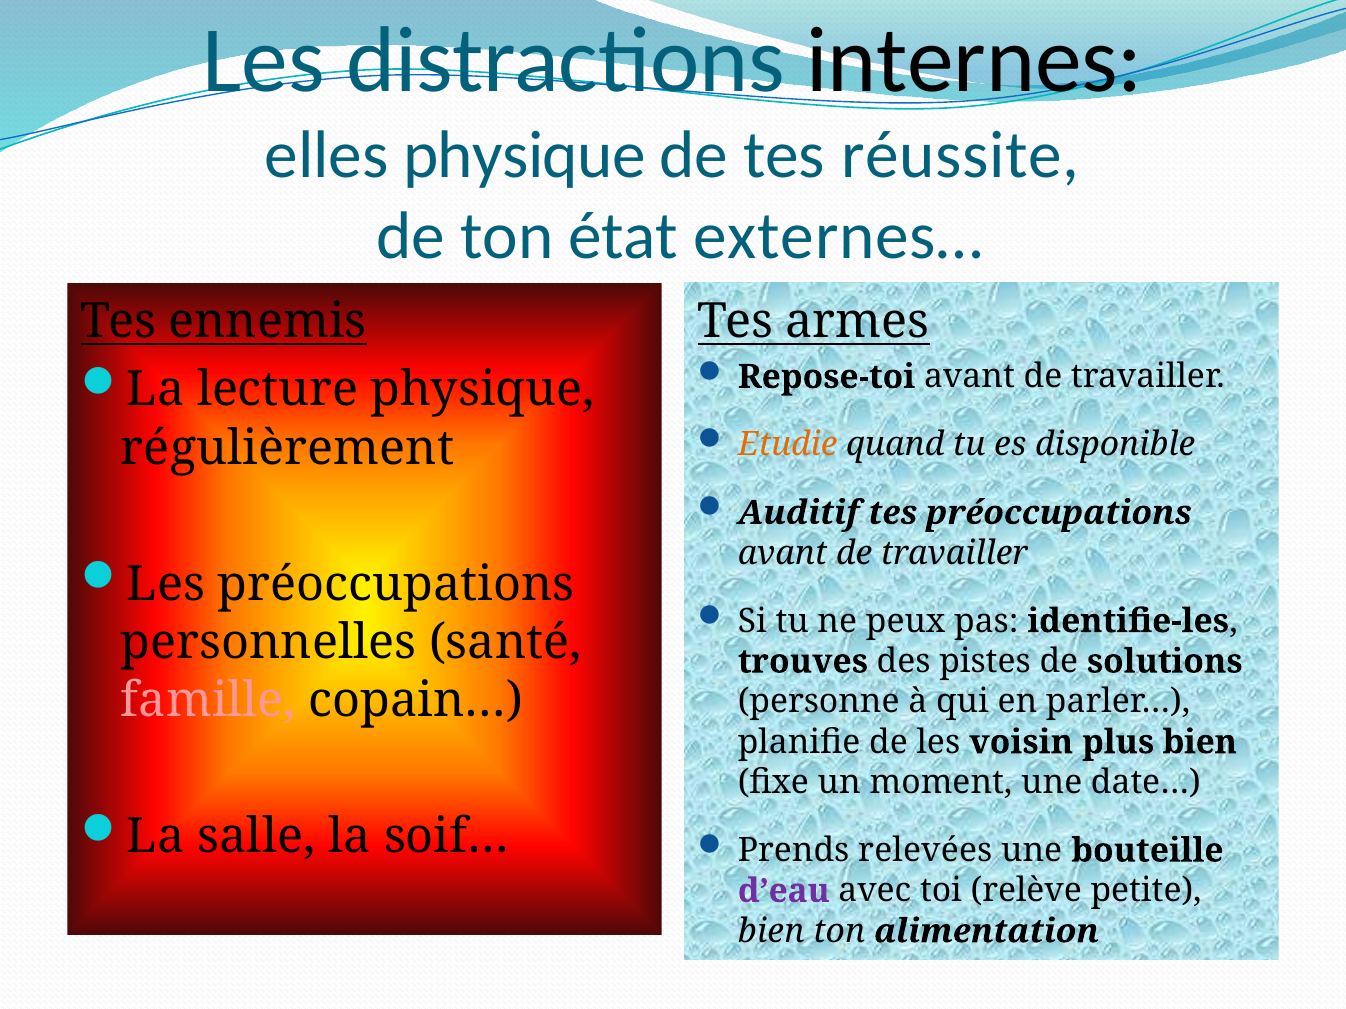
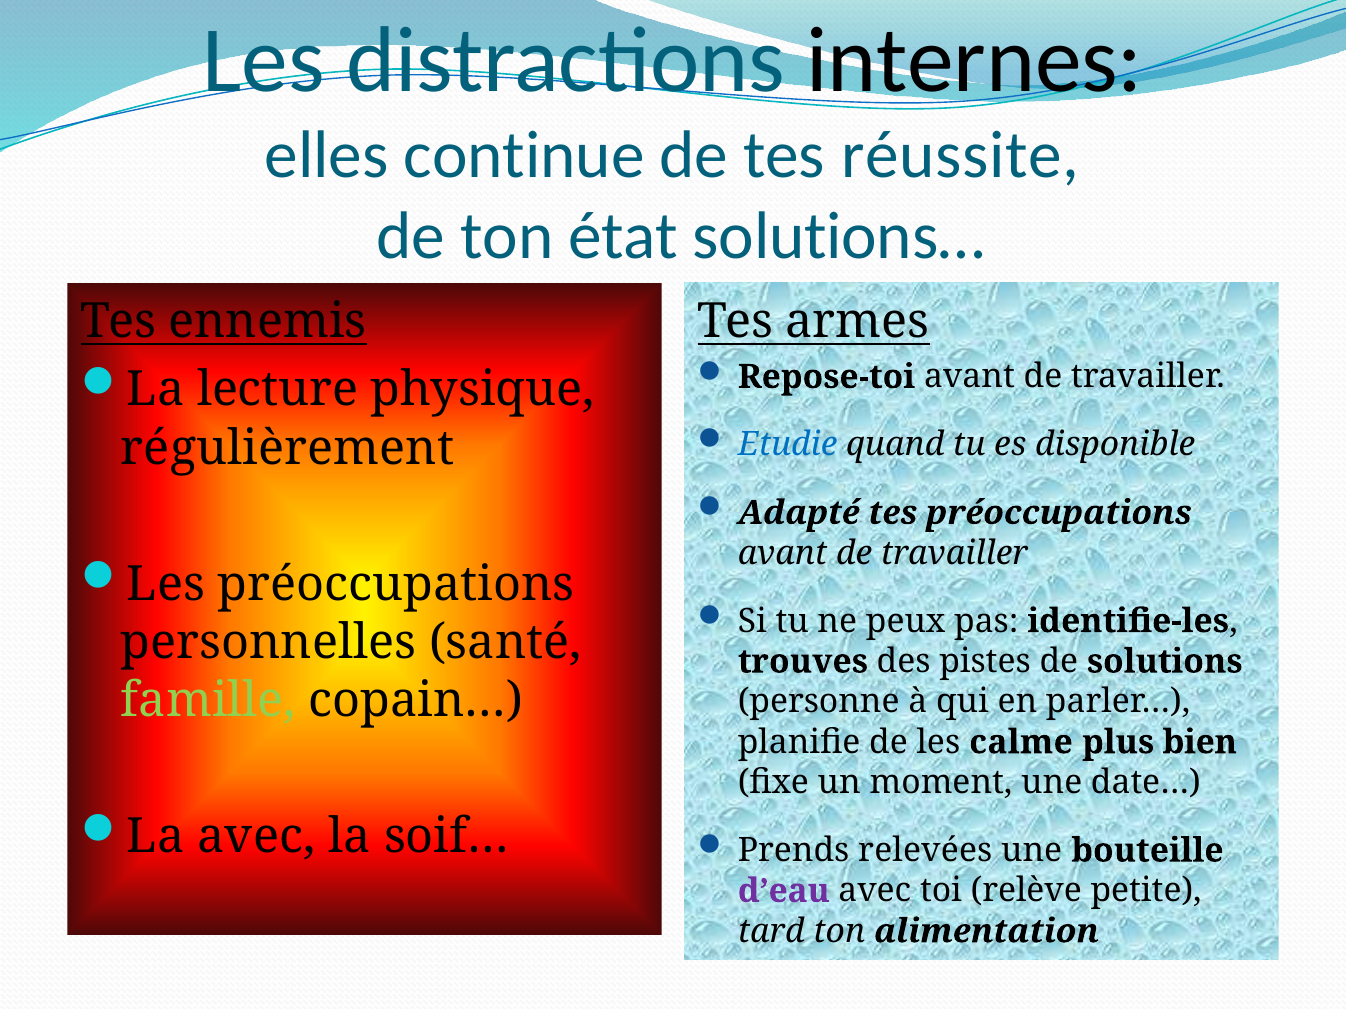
elles physique: physique -> continue (524, 156)
externes…: externes… -> solutions… (839, 236)
Etudie colour: orange -> blue (788, 445)
Auditif: Auditif -> Adapté (799, 513)
famille colour: pink -> light green (208, 701)
voisin: voisin -> calme (1021, 743)
La salle: salle -> avec (256, 837)
bien: bien -> tard (771, 932)
